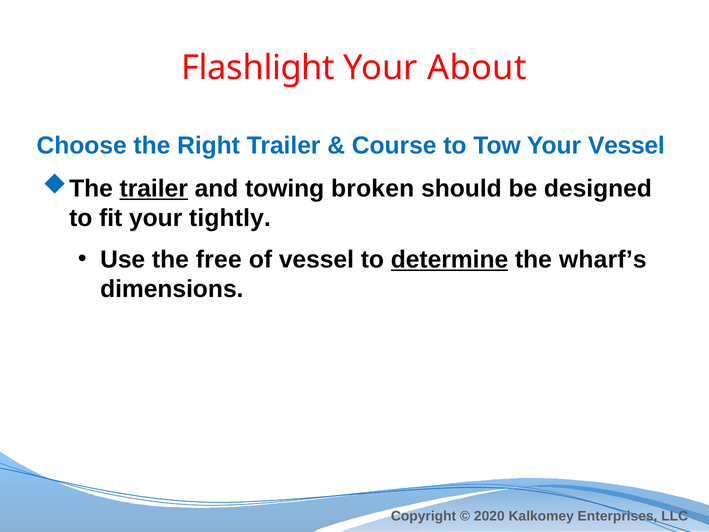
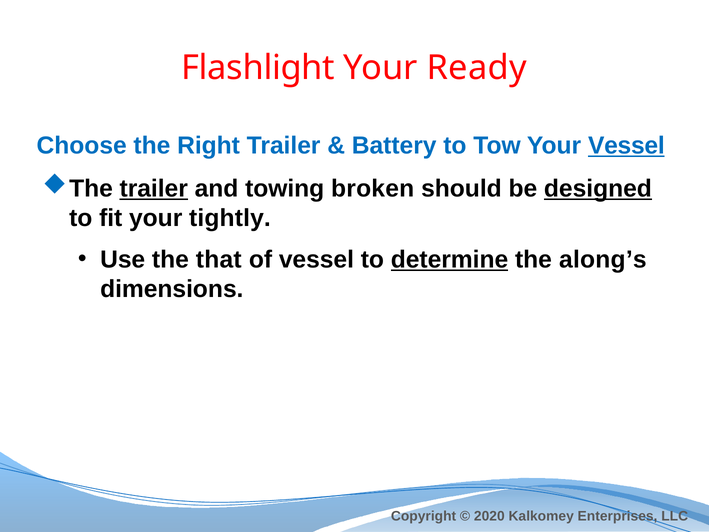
About: About -> Ready (477, 68)
Course: Course -> Battery (394, 146)
Vessel underline: none -> present (626, 146)
designed underline: none -> present (598, 189)
free: free -> that (219, 260)
wharf’s: wharf’s -> along’s (603, 260)
